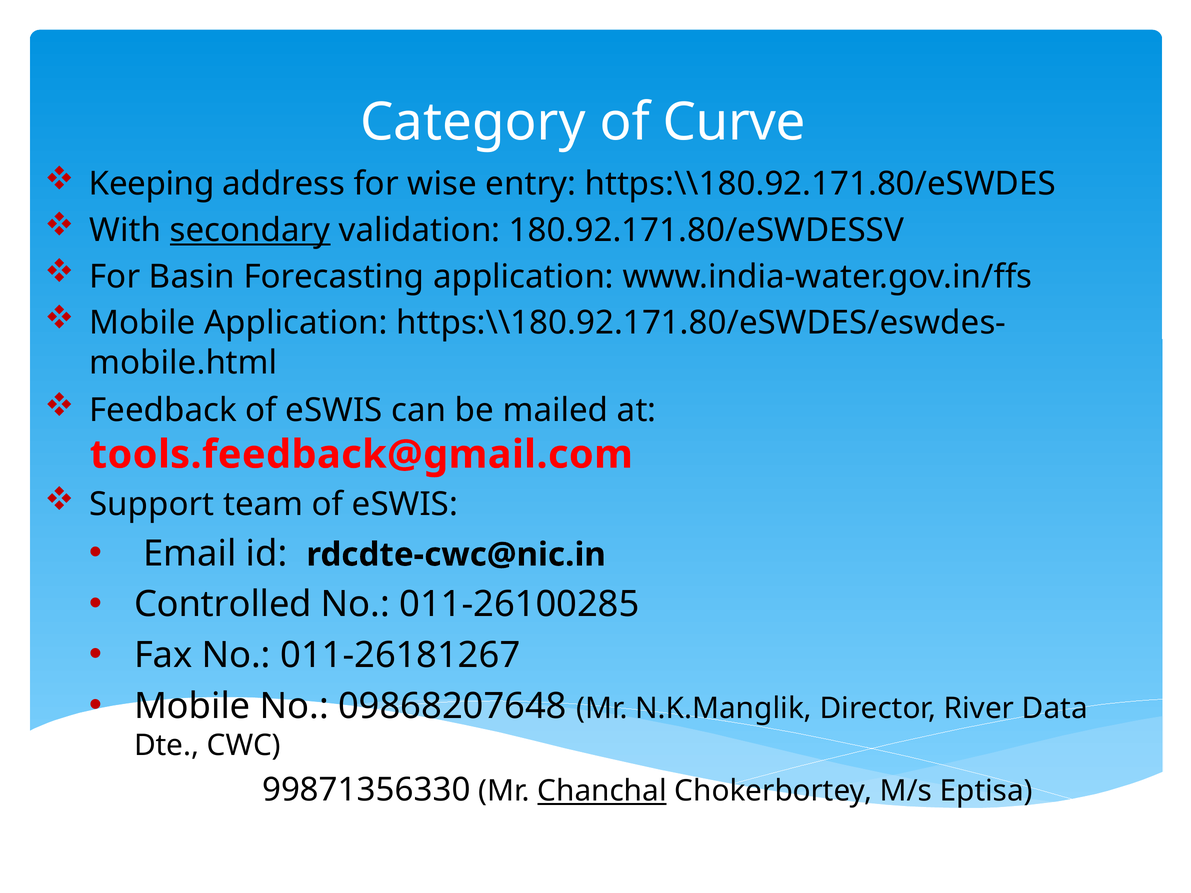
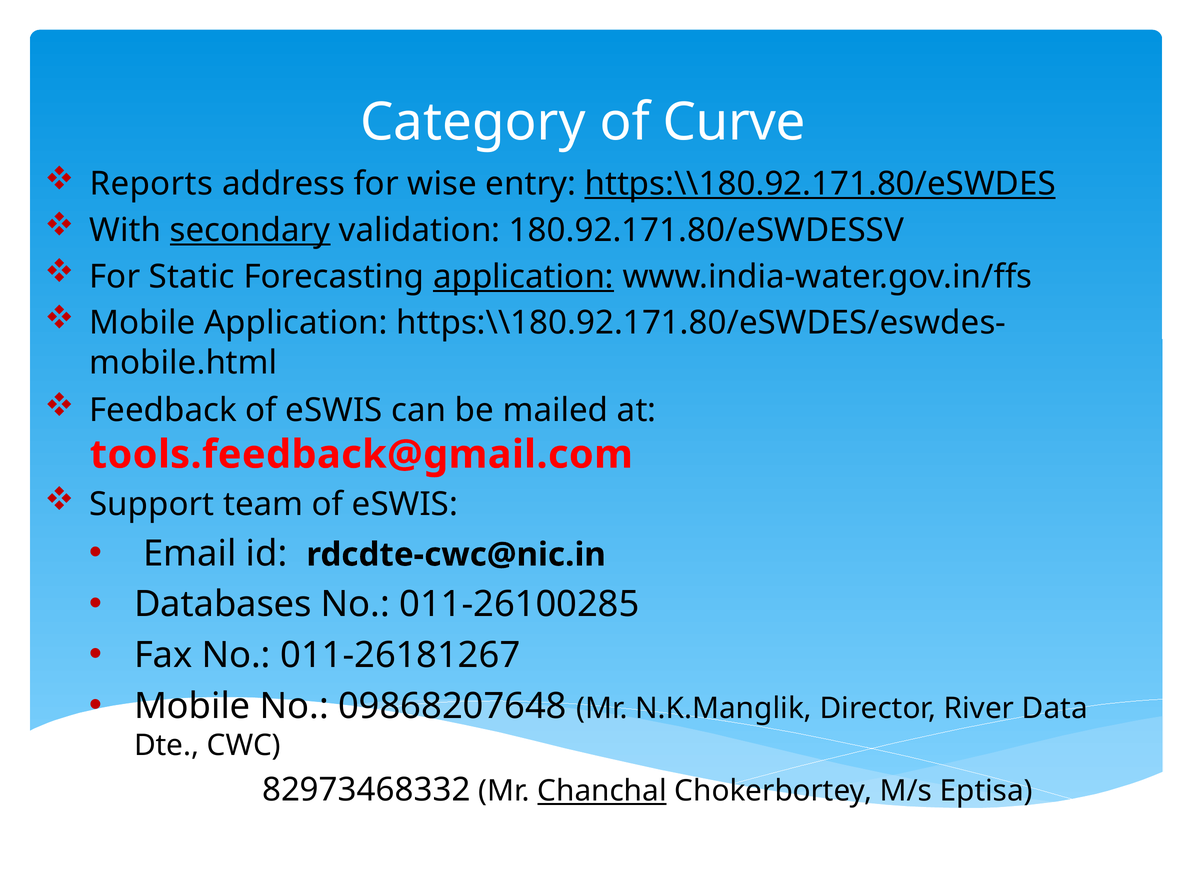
Keeping: Keeping -> Reports (151, 184)
https:\\180.92.171.80/eSWDES underline: none -> present (820, 184)
Basin: Basin -> Static (192, 277)
application underline: none -> present (523, 277)
Controlled: Controlled -> Databases (223, 605)
99871356330: 99871356330 -> 82973468332 (366, 790)
